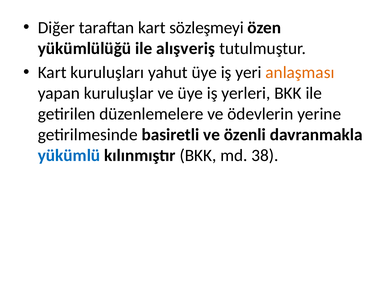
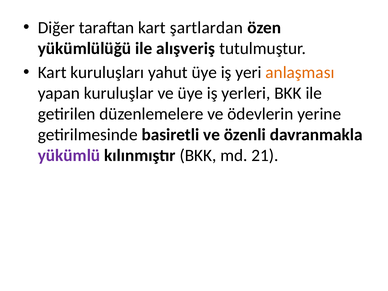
sözleşmeyi: sözleşmeyi -> şartlardan (206, 28)
yükümlü colour: blue -> purple (69, 155)
38: 38 -> 21 (265, 155)
